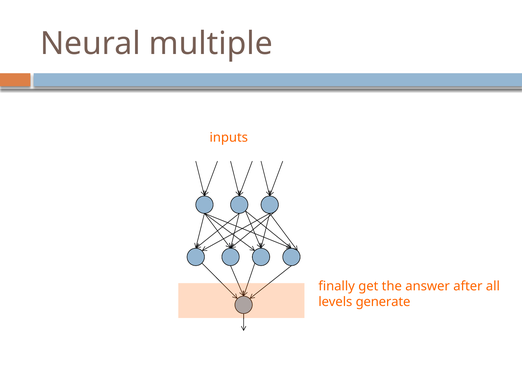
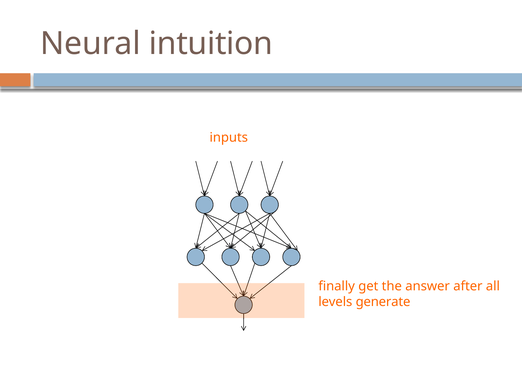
multiple: multiple -> intuition (211, 44)
